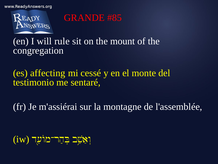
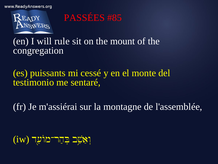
GRANDE: GRANDE -> PASSÉES (84, 18)
affecting: affecting -> puissants (48, 73)
